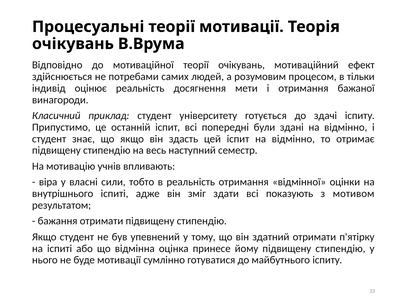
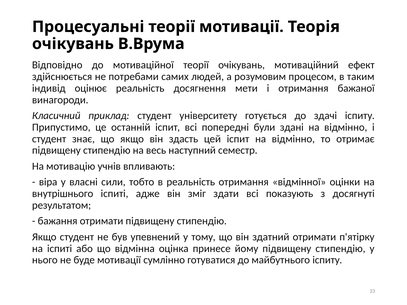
тільки: тільки -> таким (361, 77)
мотивом: мотивом -> досягнуті (354, 194)
